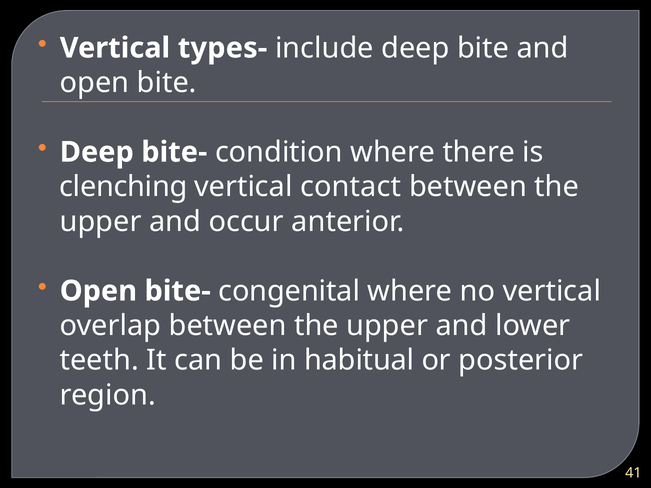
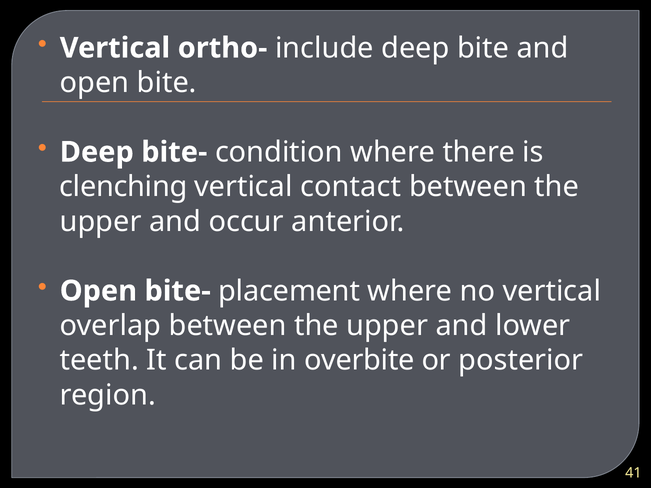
types-: types- -> ortho- (223, 48)
congenital: congenital -> placement (289, 291)
habitual: habitual -> overbite (359, 361)
